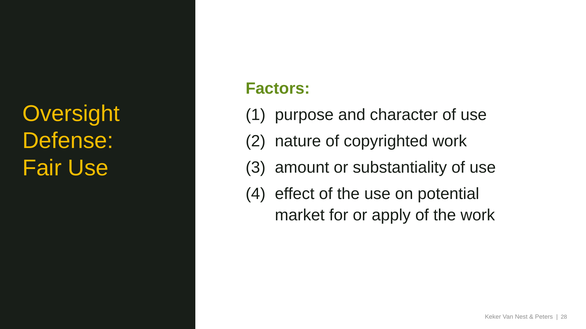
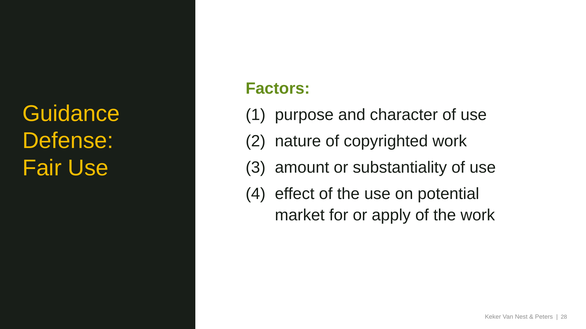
Oversight: Oversight -> Guidance (71, 114)
